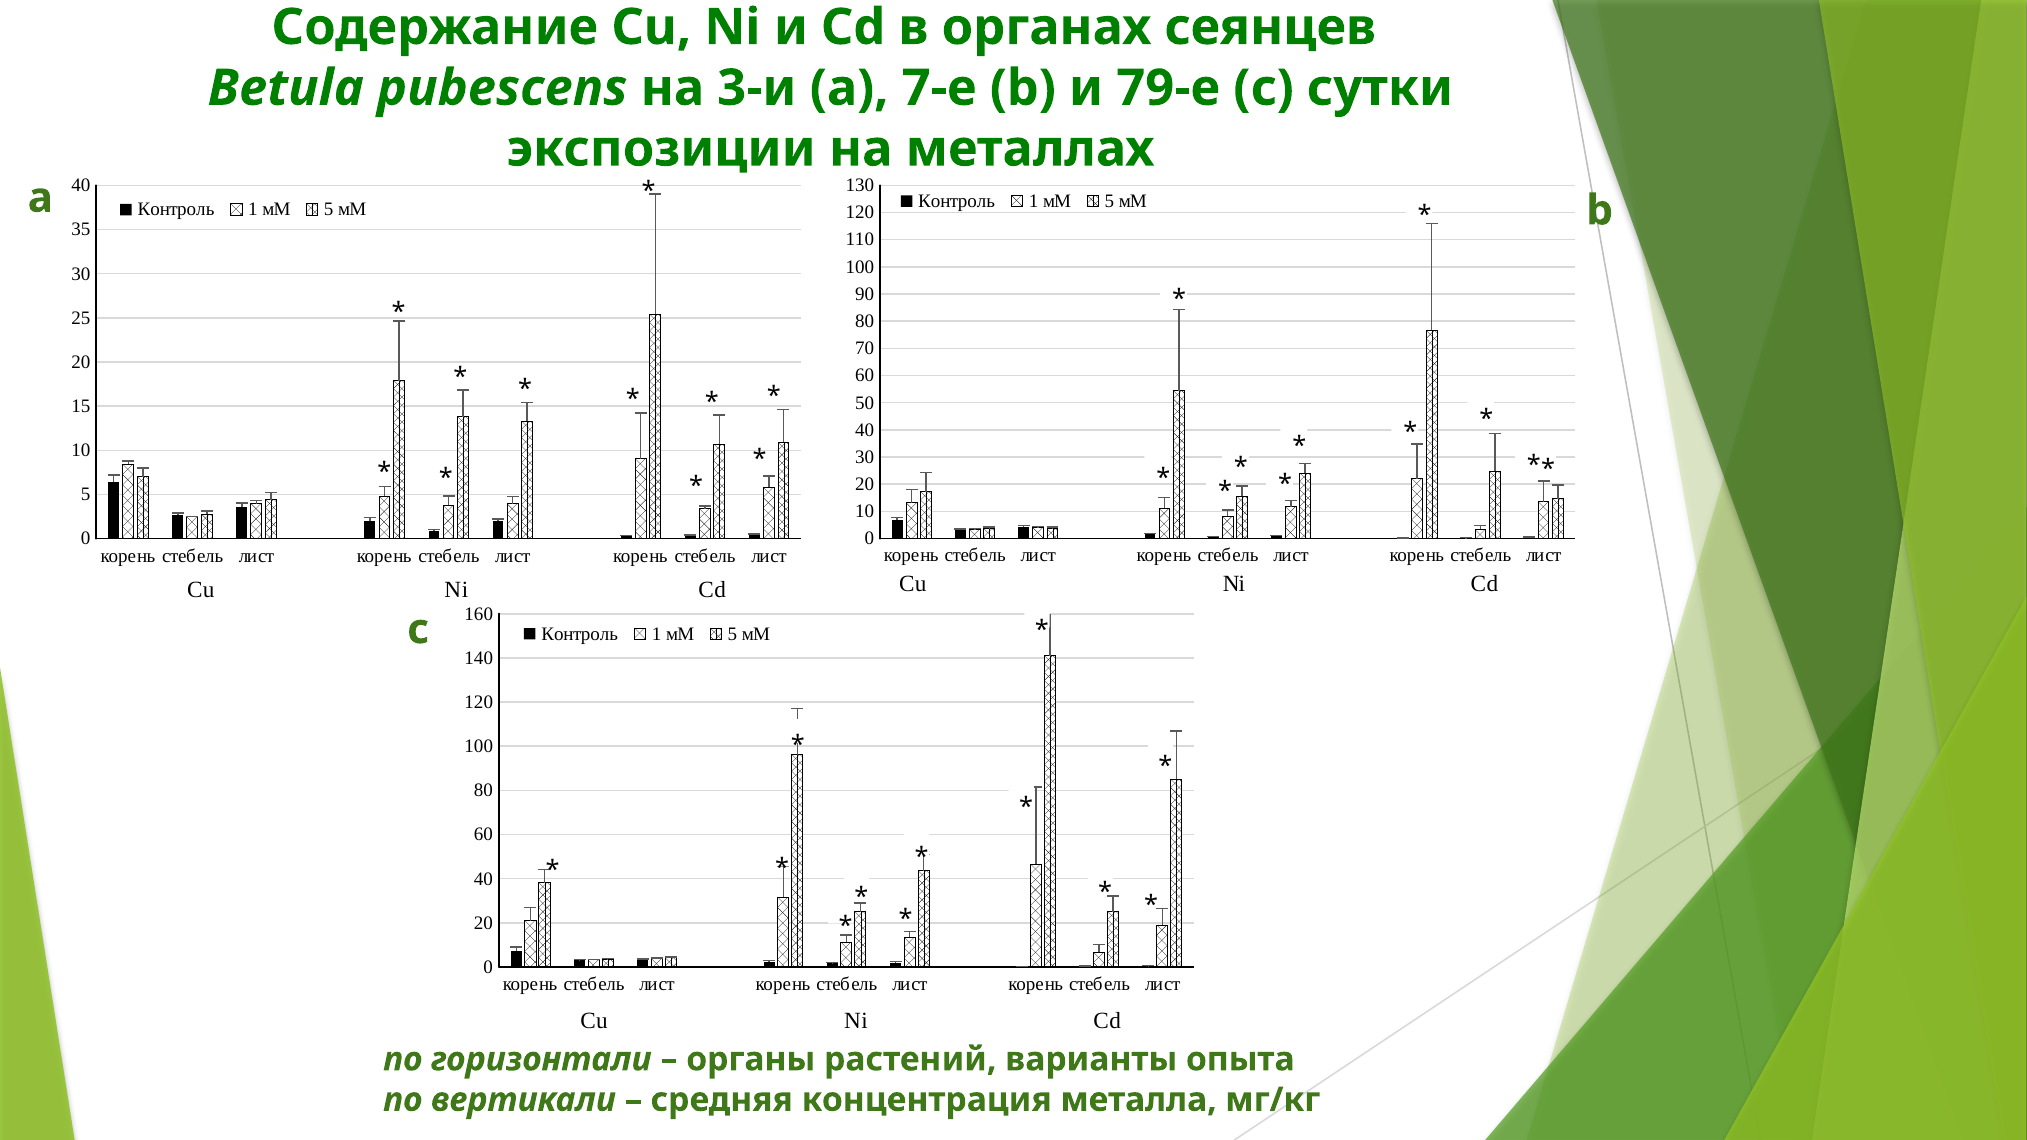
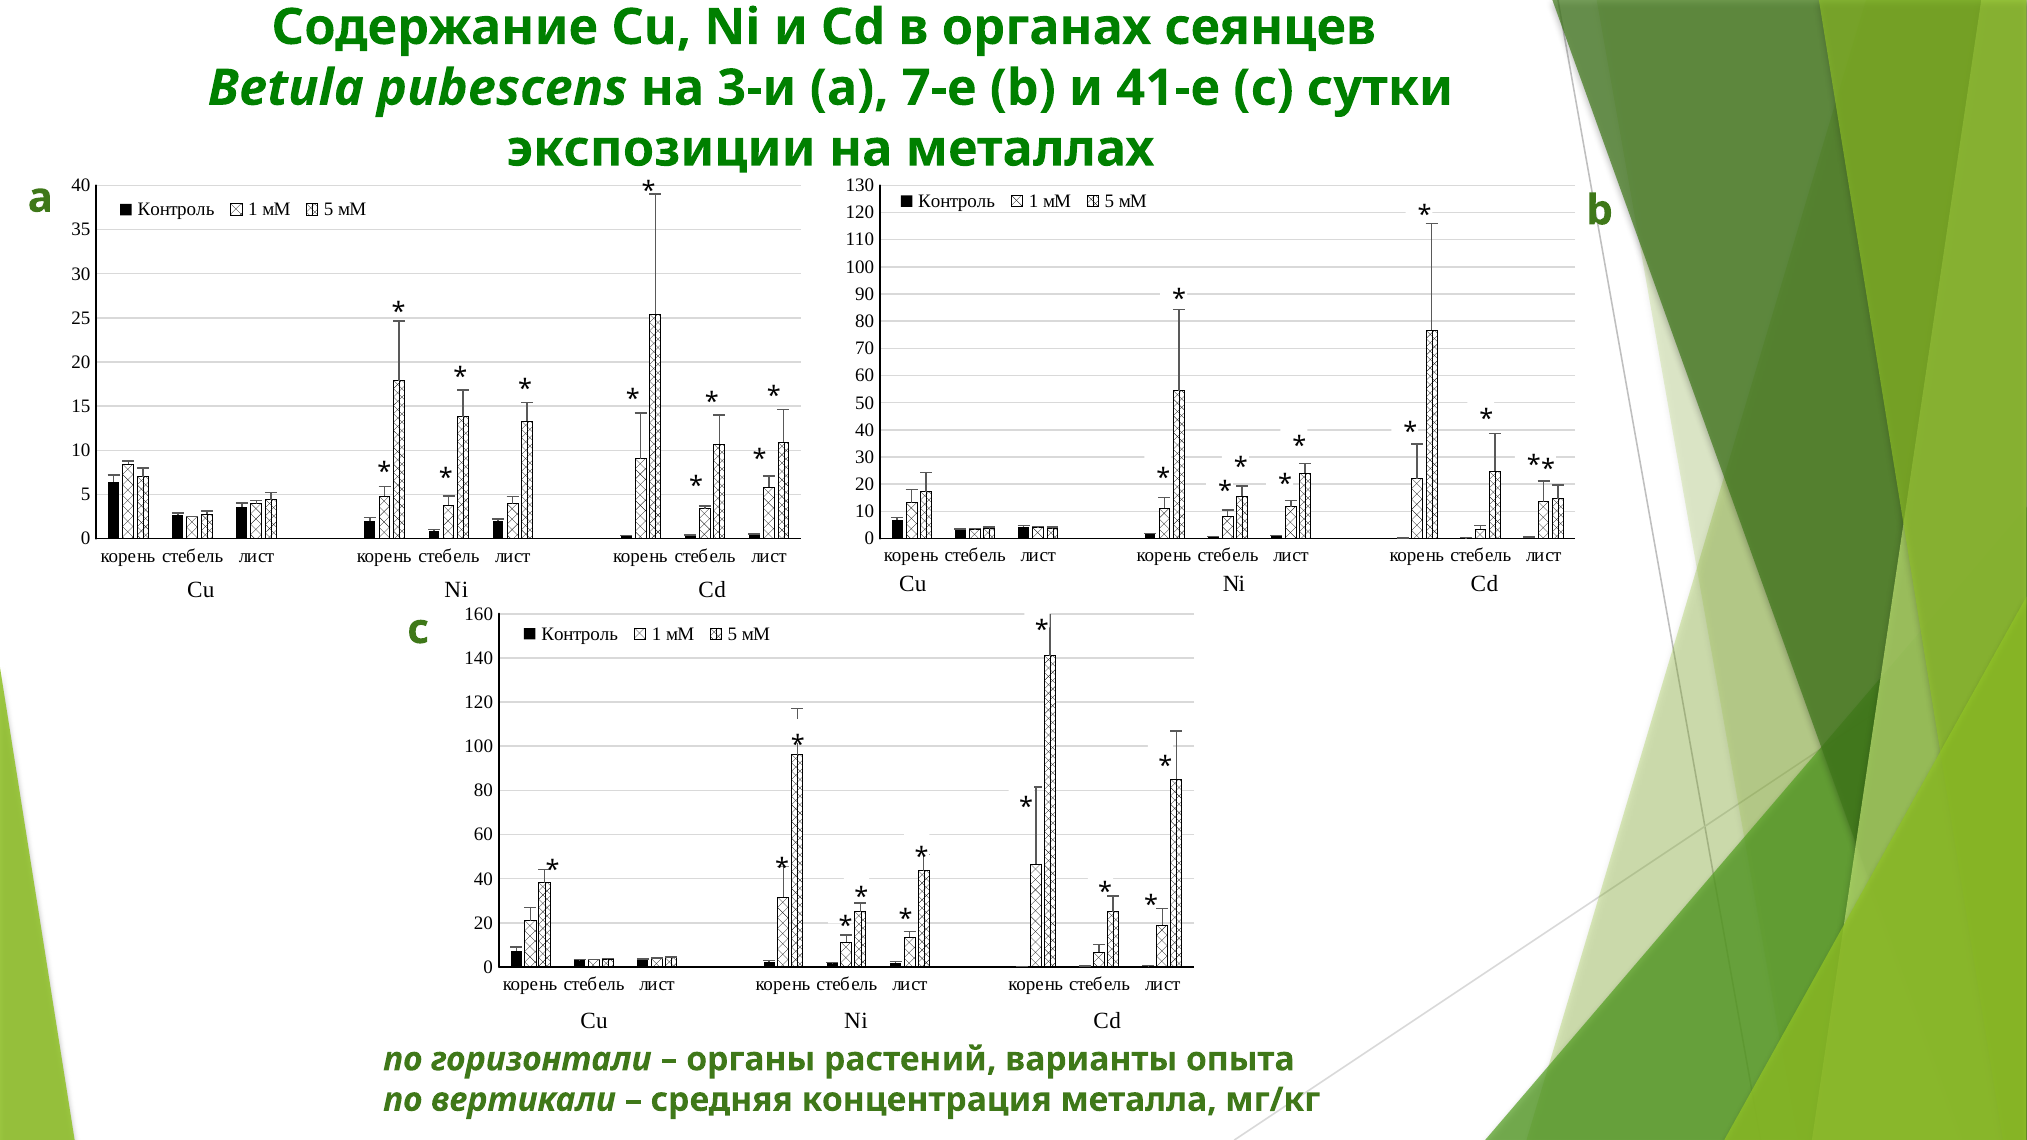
79-е: 79-е -> 41-е (1168, 88)
